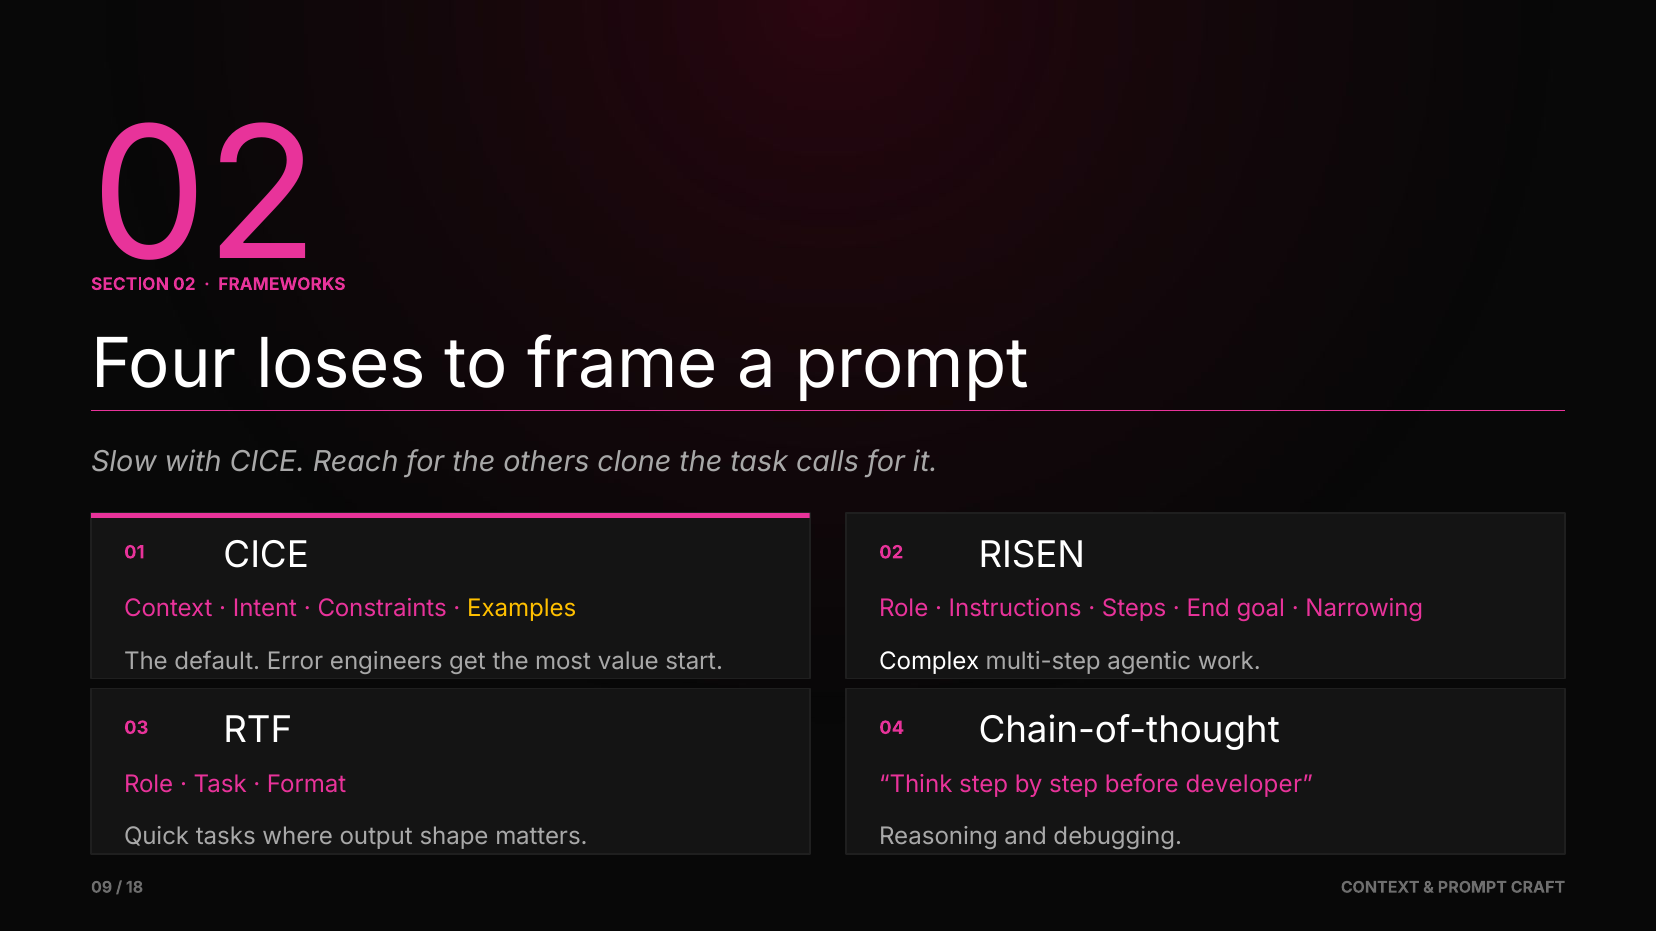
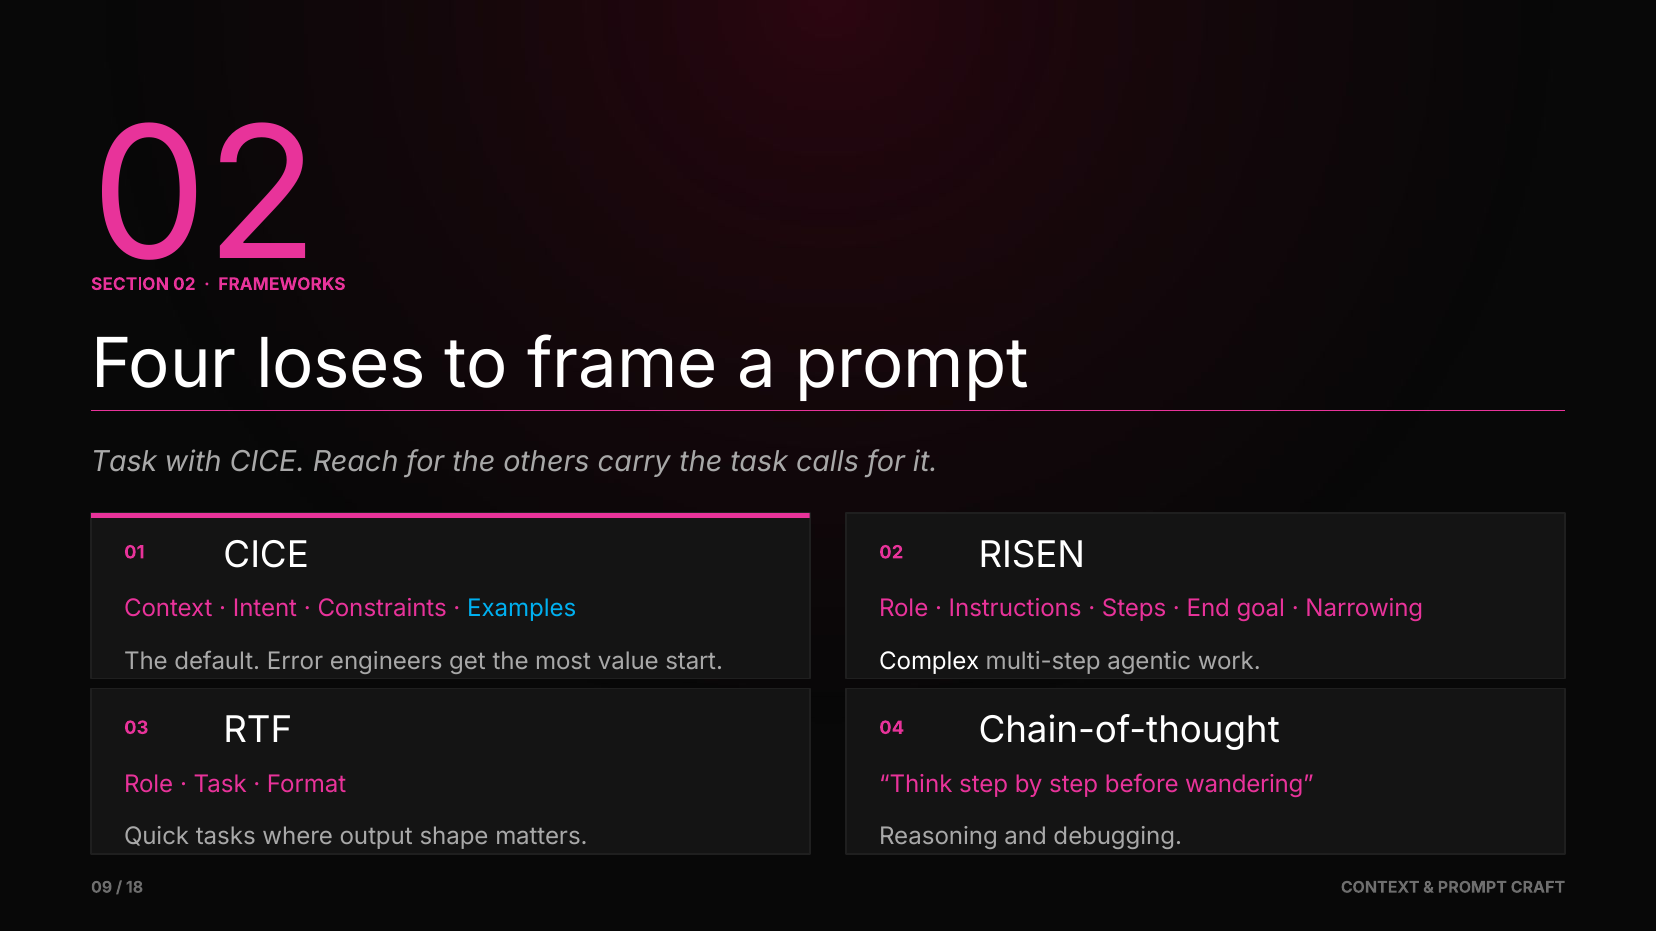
Slow: Slow -> Task (124, 462)
clone: clone -> carry (634, 462)
Examples colour: yellow -> light blue (522, 609)
developer: developer -> wandering (1249, 785)
